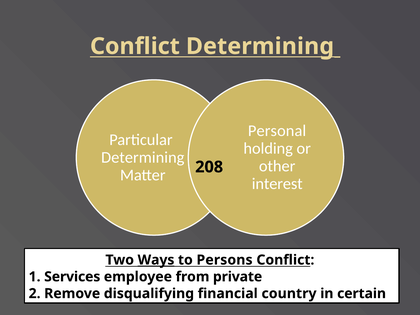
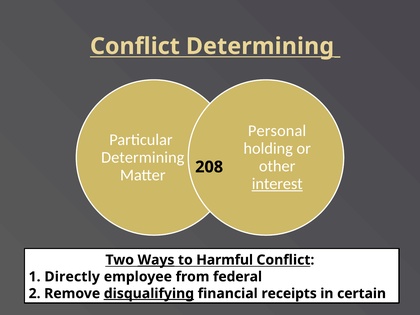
interest underline: none -> present (277, 184)
Persons: Persons -> Harmful (225, 260)
Services: Services -> Directly (72, 277)
private: private -> federal (238, 277)
disqualifying underline: none -> present (149, 294)
country: country -> receipts (289, 294)
